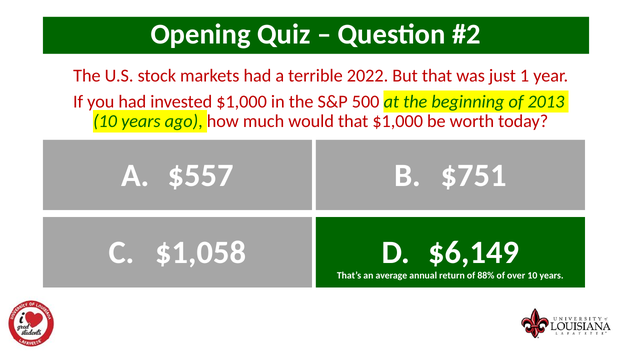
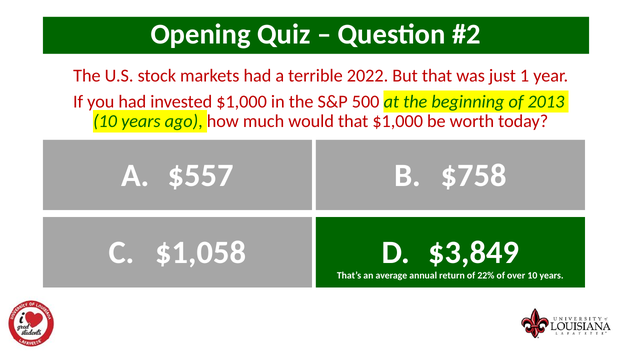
$751: $751 -> $758 (474, 175)
$6,149: $6,149 -> $3,849 (474, 253)
88%: 88% -> 22% (486, 276)
